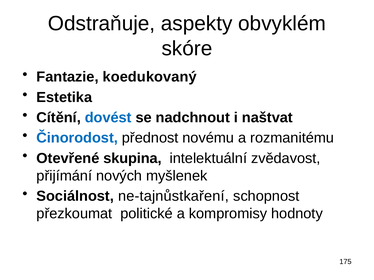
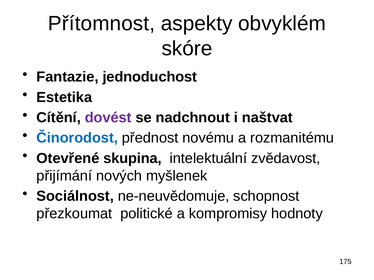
Odstraňuje: Odstraňuje -> Přítomnost (102, 24)
koedukovaný: koedukovaný -> jednoduchost (150, 77)
dovést colour: blue -> purple (108, 118)
ne-tajnůstkaření: ne-tajnůstkaření -> ne-neuvědomuje (174, 196)
